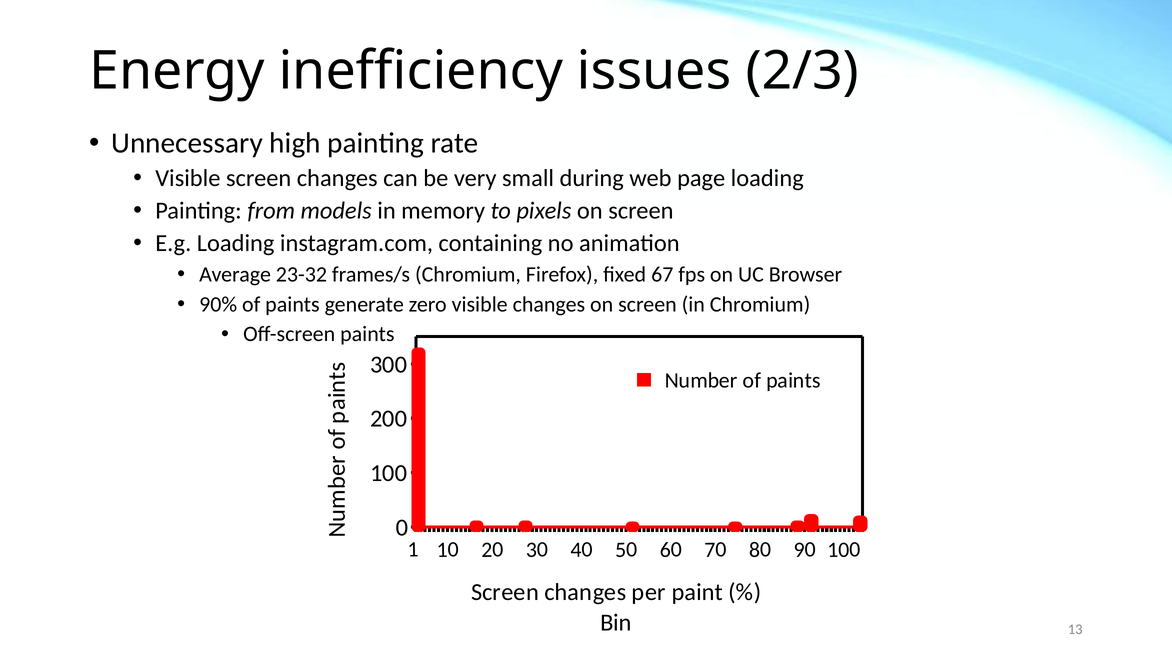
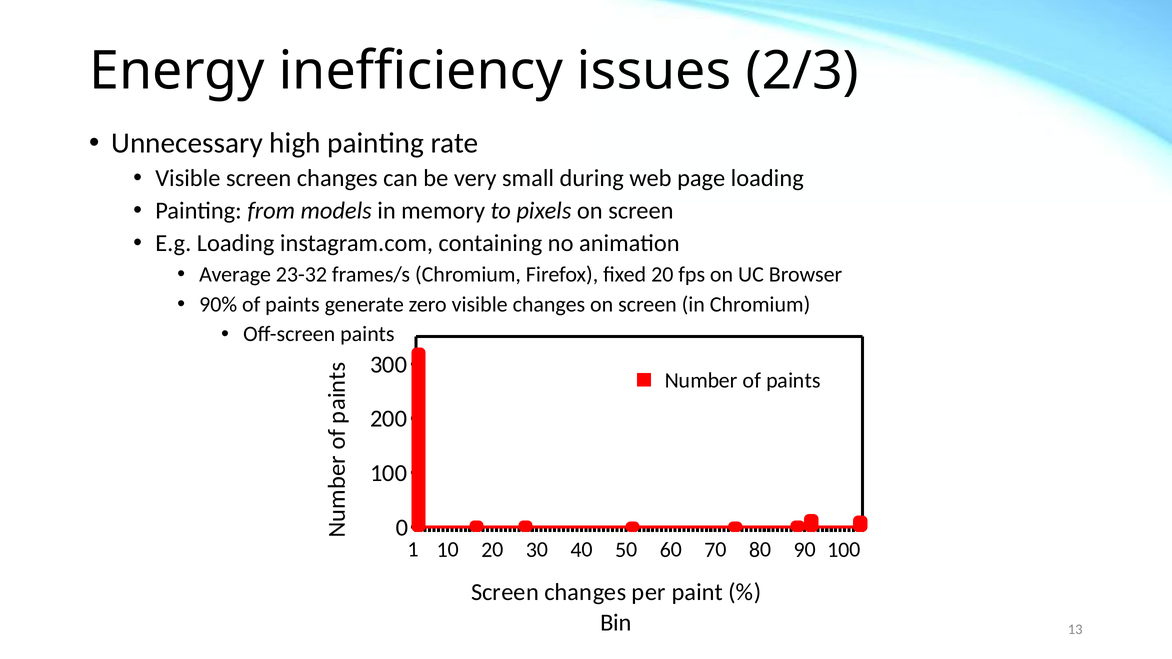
fixed 67: 67 -> 20 (662, 275)
